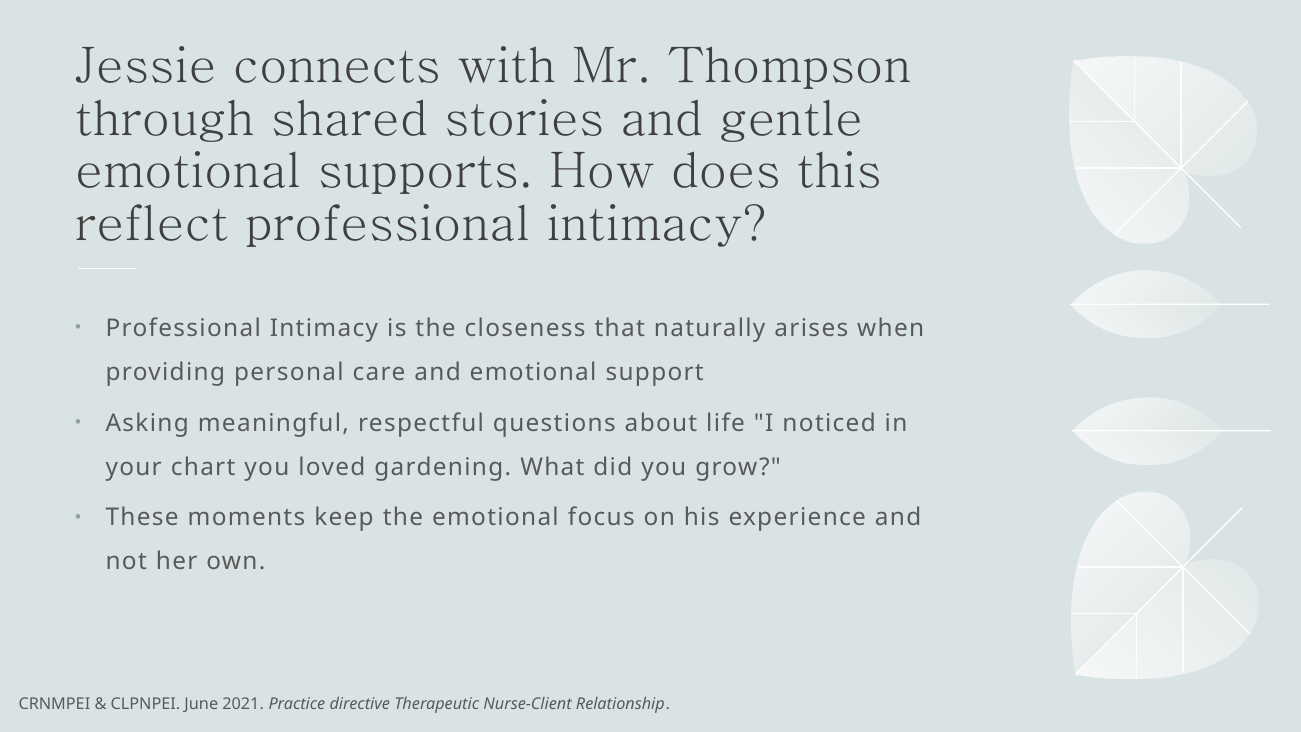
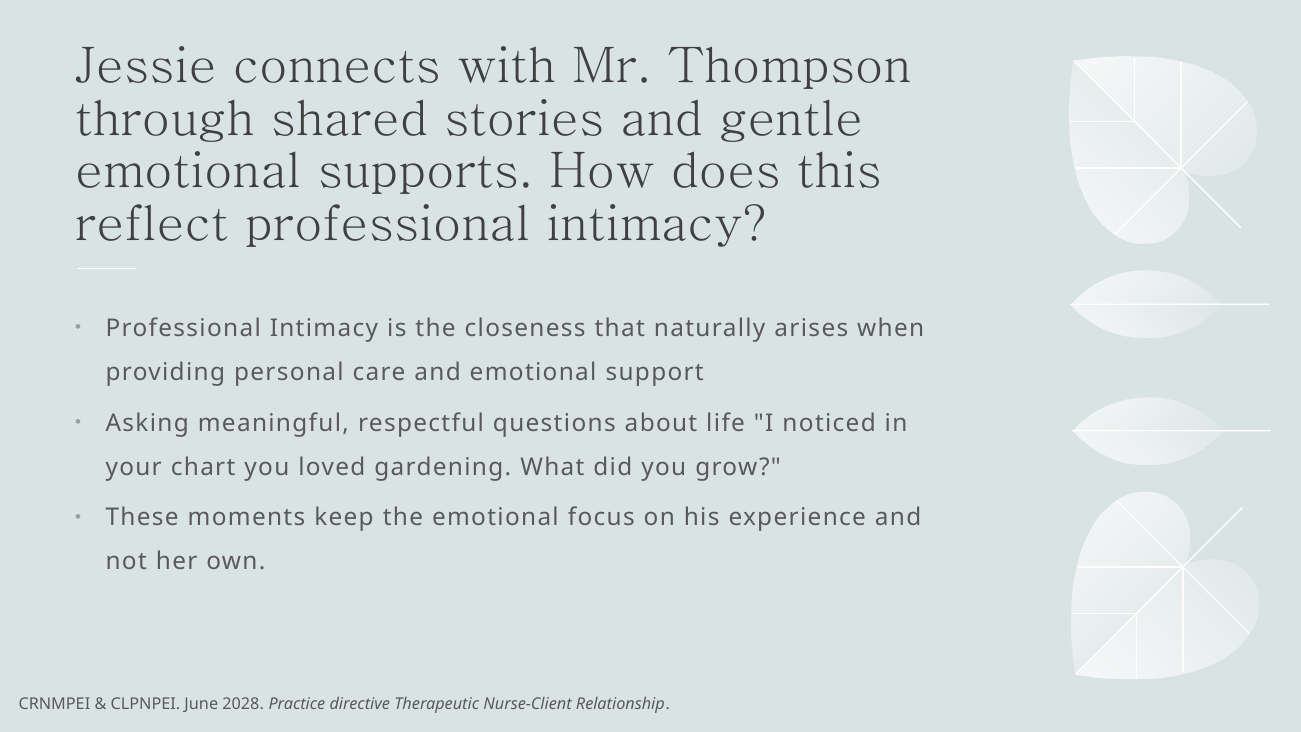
2021: 2021 -> 2028 (243, 704)
